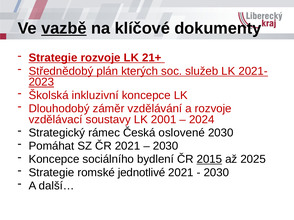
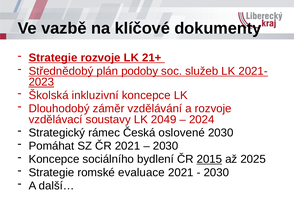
vazbě underline: present -> none (64, 28)
kterých: kterých -> podoby (140, 71)
2001: 2001 -> 2049 (164, 120)
jednotlivé: jednotlivé -> evaluace (141, 173)
